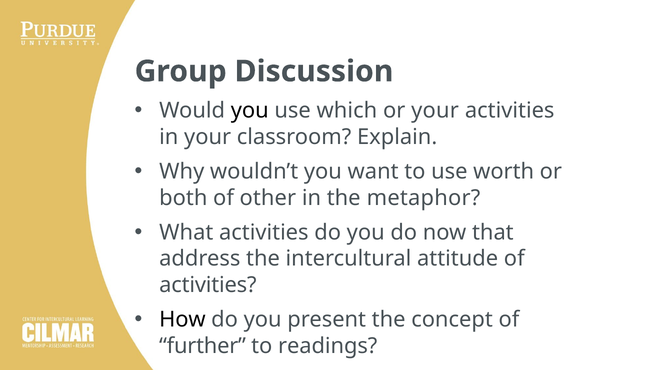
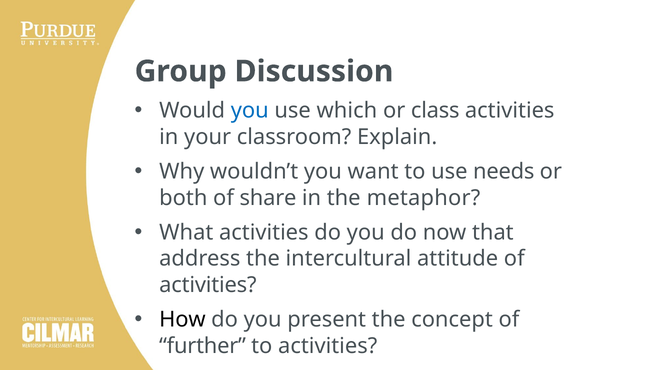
you colour: black -> blue (250, 111)
or your: your -> class (435, 111)
worth: worth -> needs (504, 171)
other: other -> share (268, 198)
to readings: readings -> activities (328, 346)
